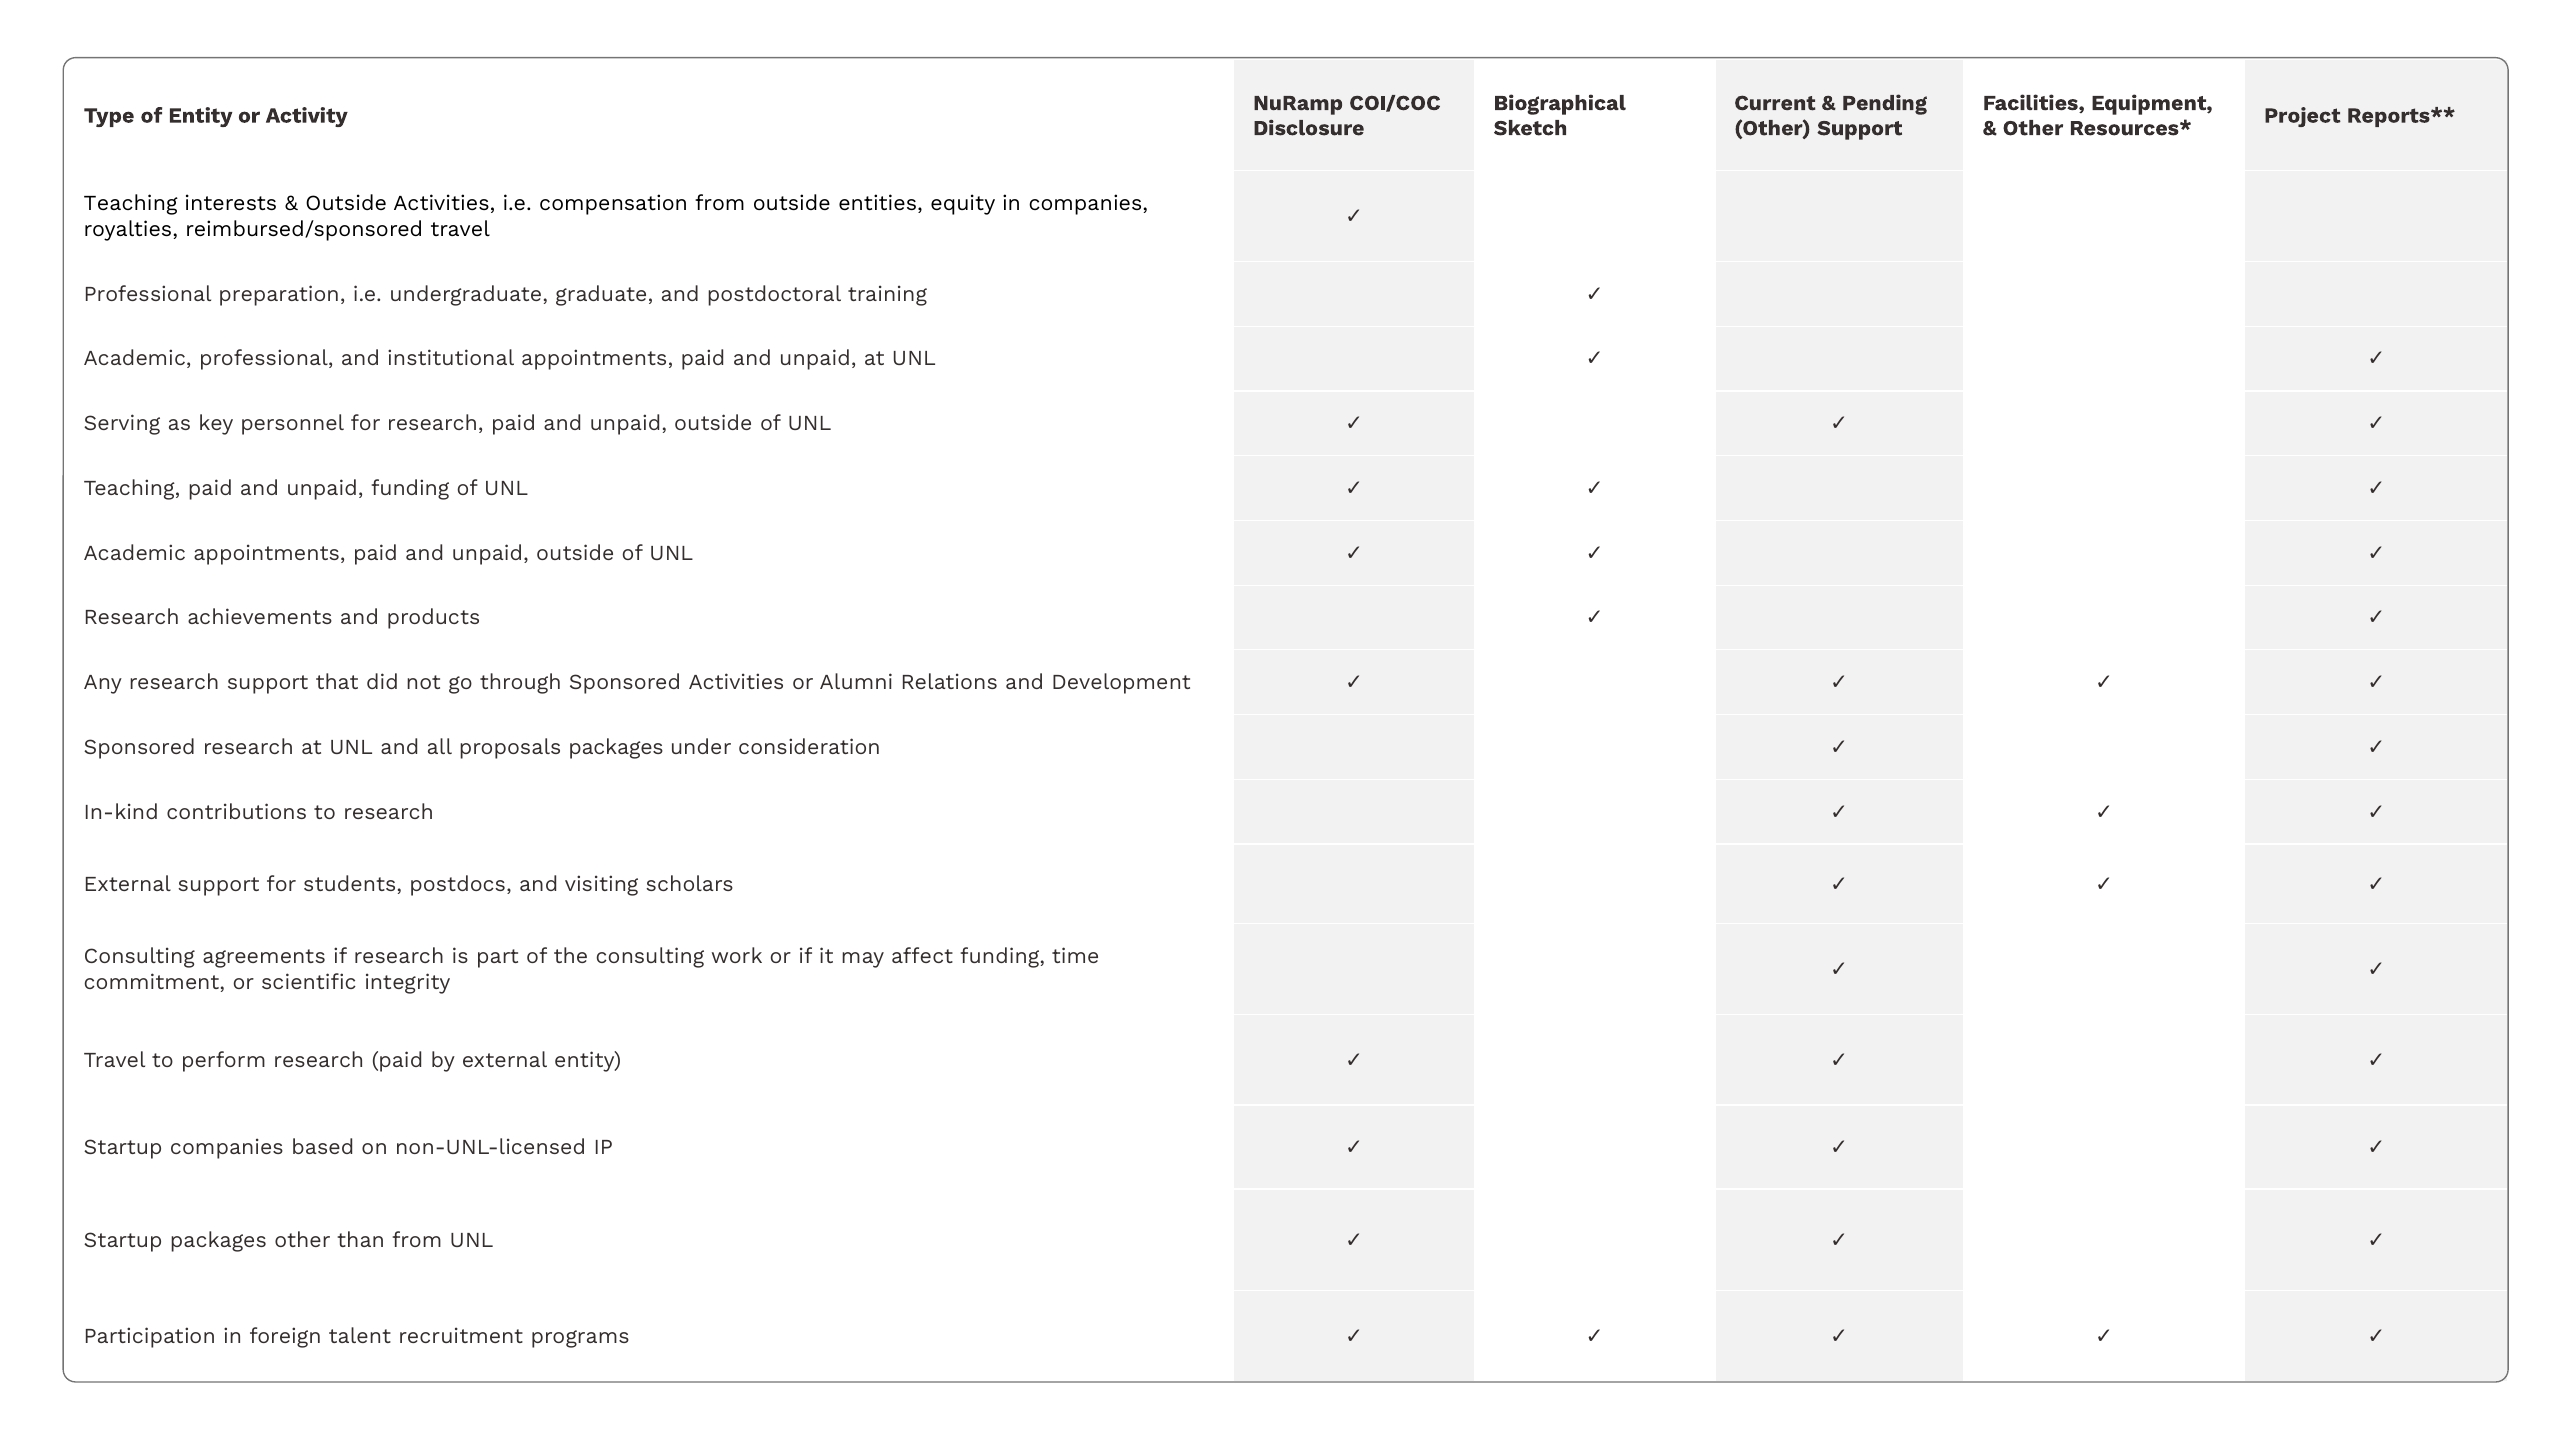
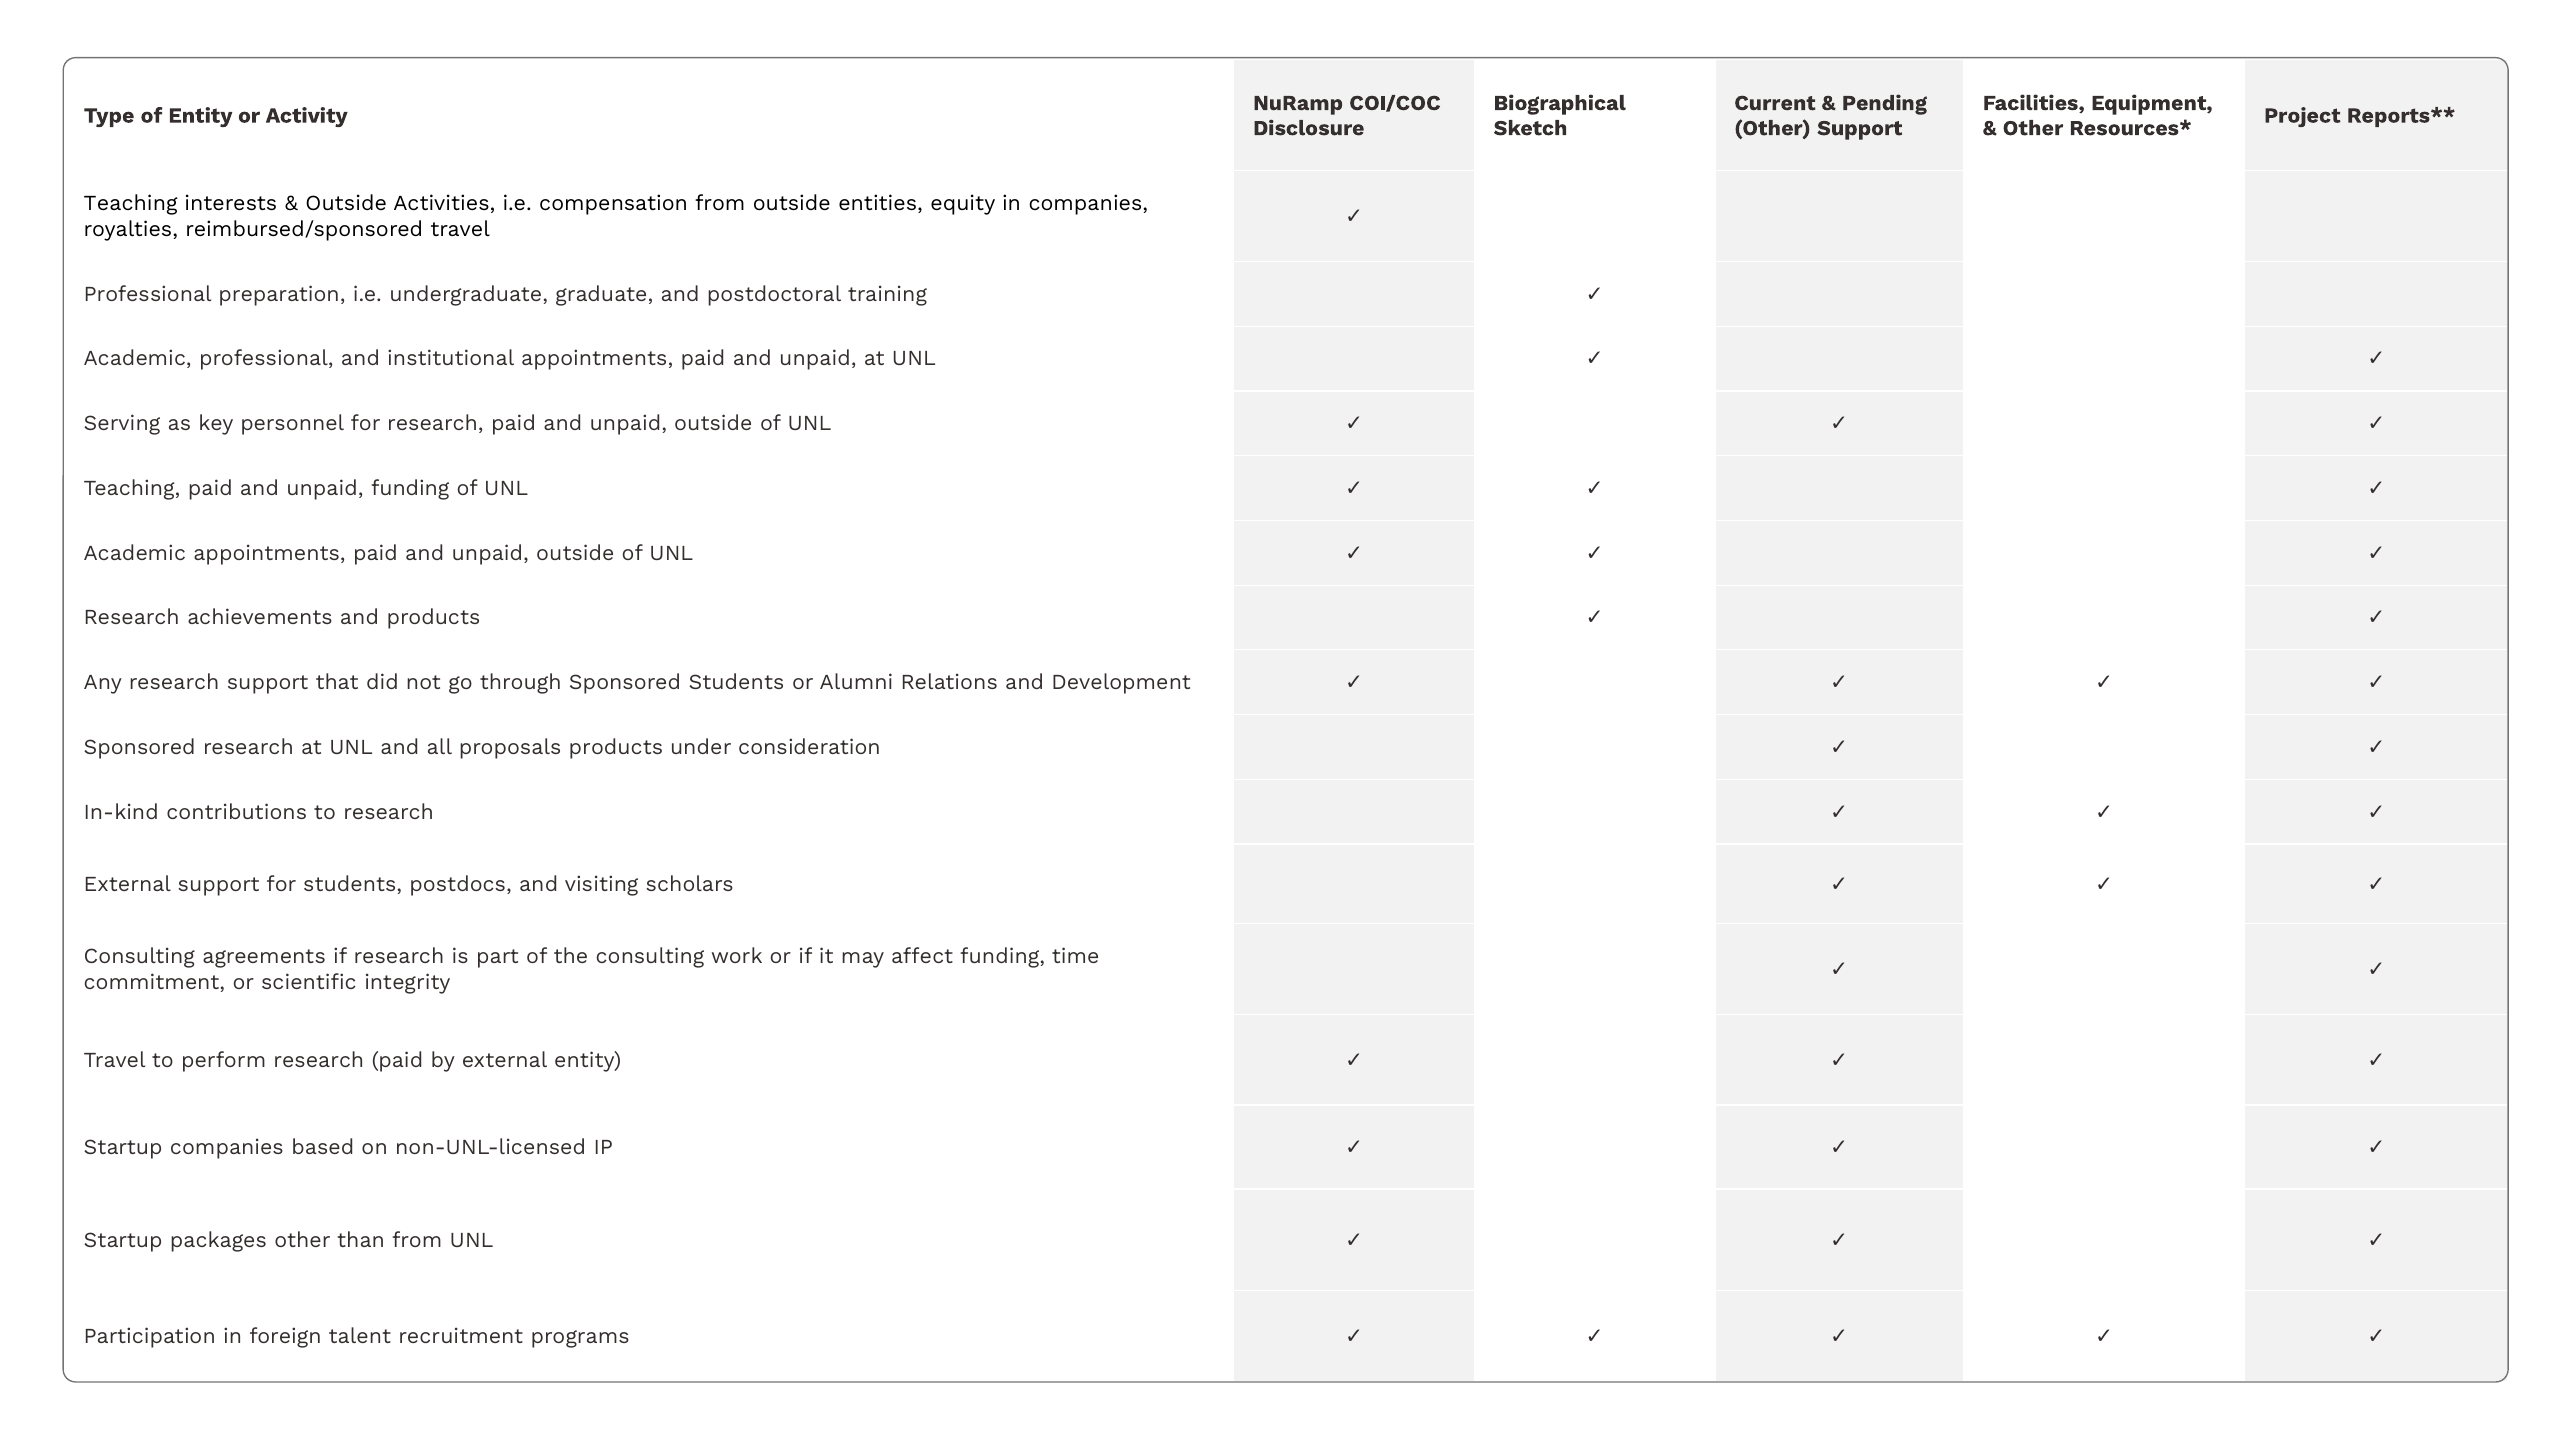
Sponsored Activities: Activities -> Students (736, 683)
proposals packages: packages -> products (616, 747)
